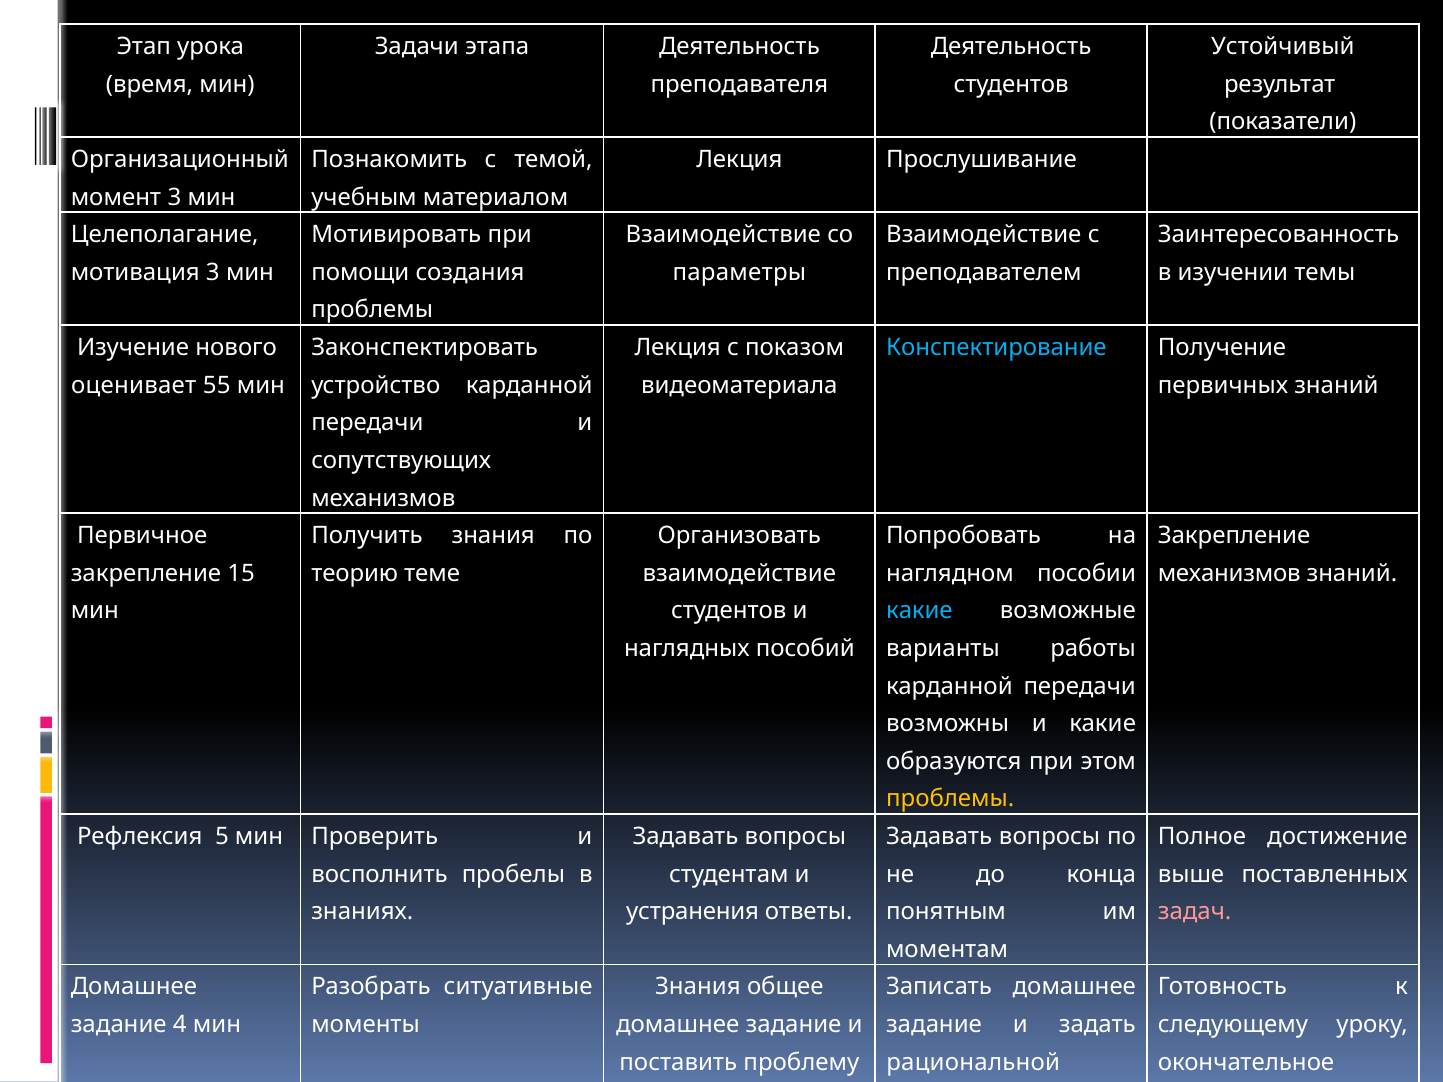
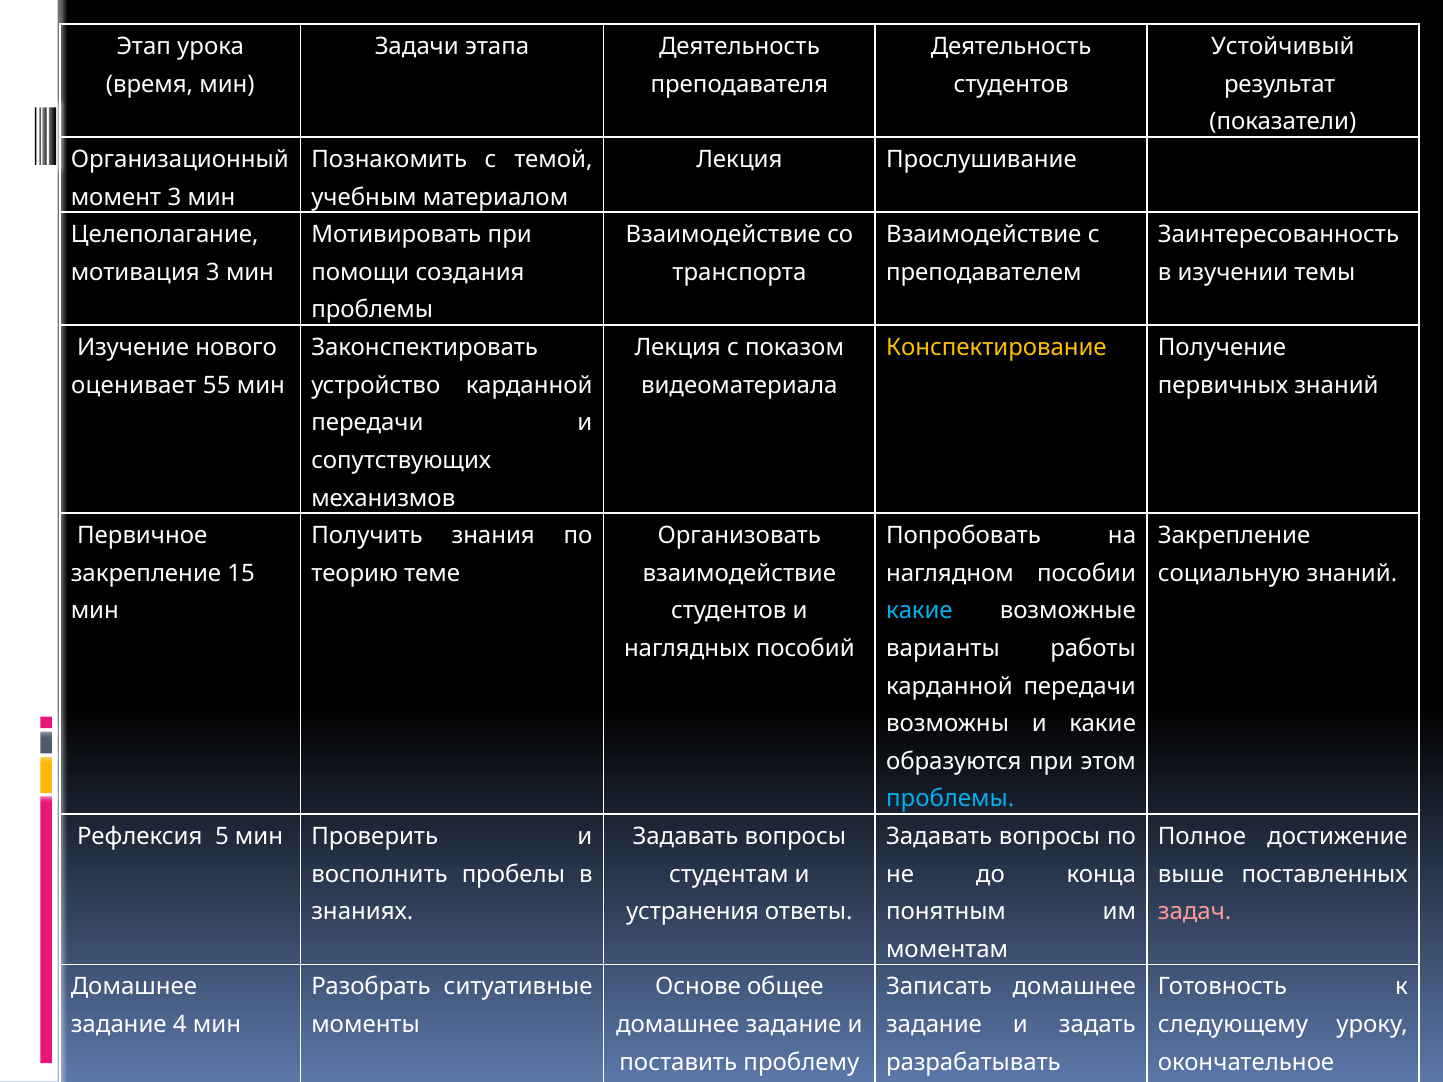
параметры: параметры -> транспорта (739, 272)
Конспектирование colour: light blue -> yellow (996, 348)
механизмов: механизмов -> социальную (1229, 573)
проблемы colour: yellow -> light blue (950, 799)
Знания: Знания -> Основе (698, 987)
рациональной: рациональной -> разрабатывать (973, 1063)
